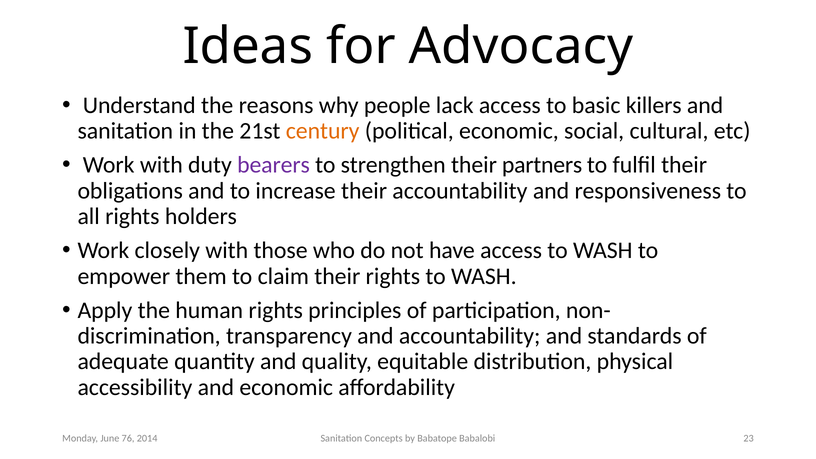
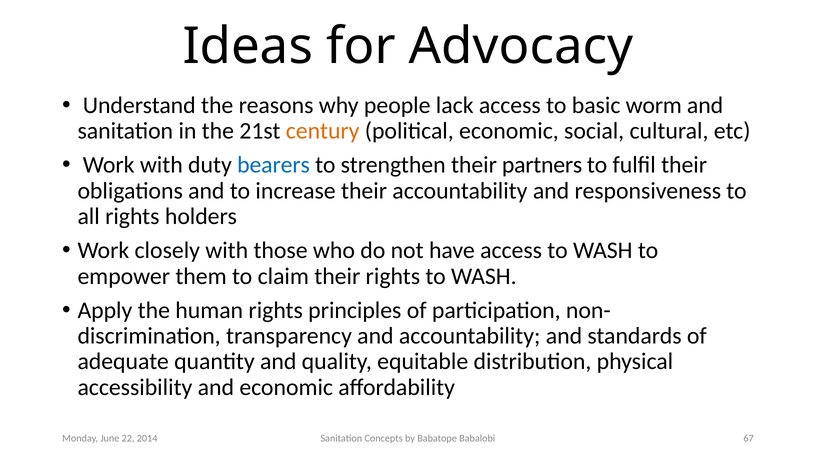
killers: killers -> worm (654, 105)
bearers colour: purple -> blue (274, 165)
23: 23 -> 67 (749, 438)
76: 76 -> 22 (128, 438)
